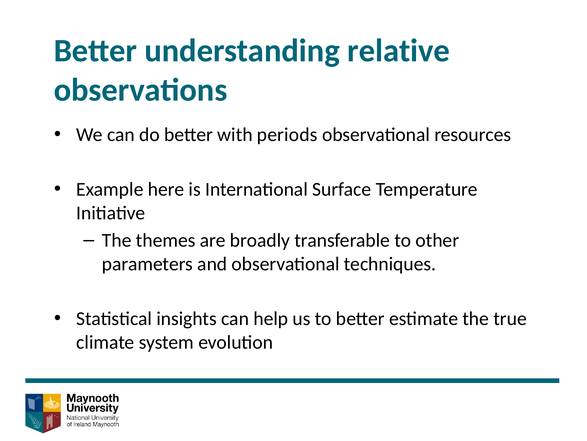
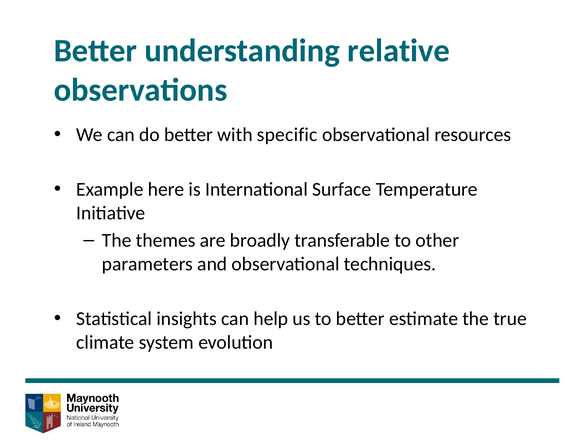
periods: periods -> specific (287, 134)
